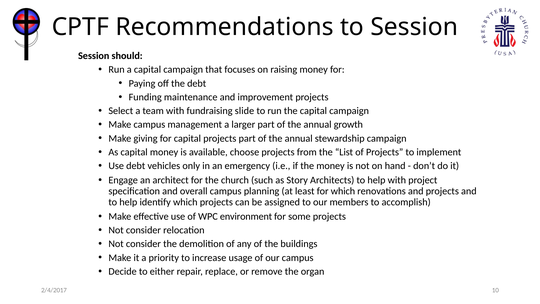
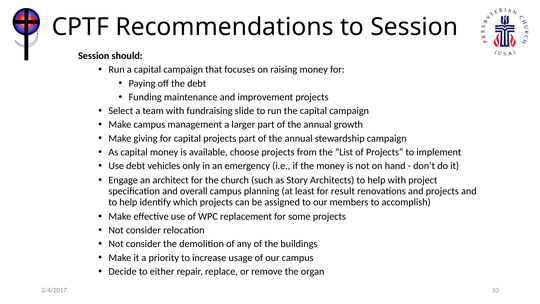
for which: which -> result (343, 191)
environment: environment -> replacement (246, 216)
